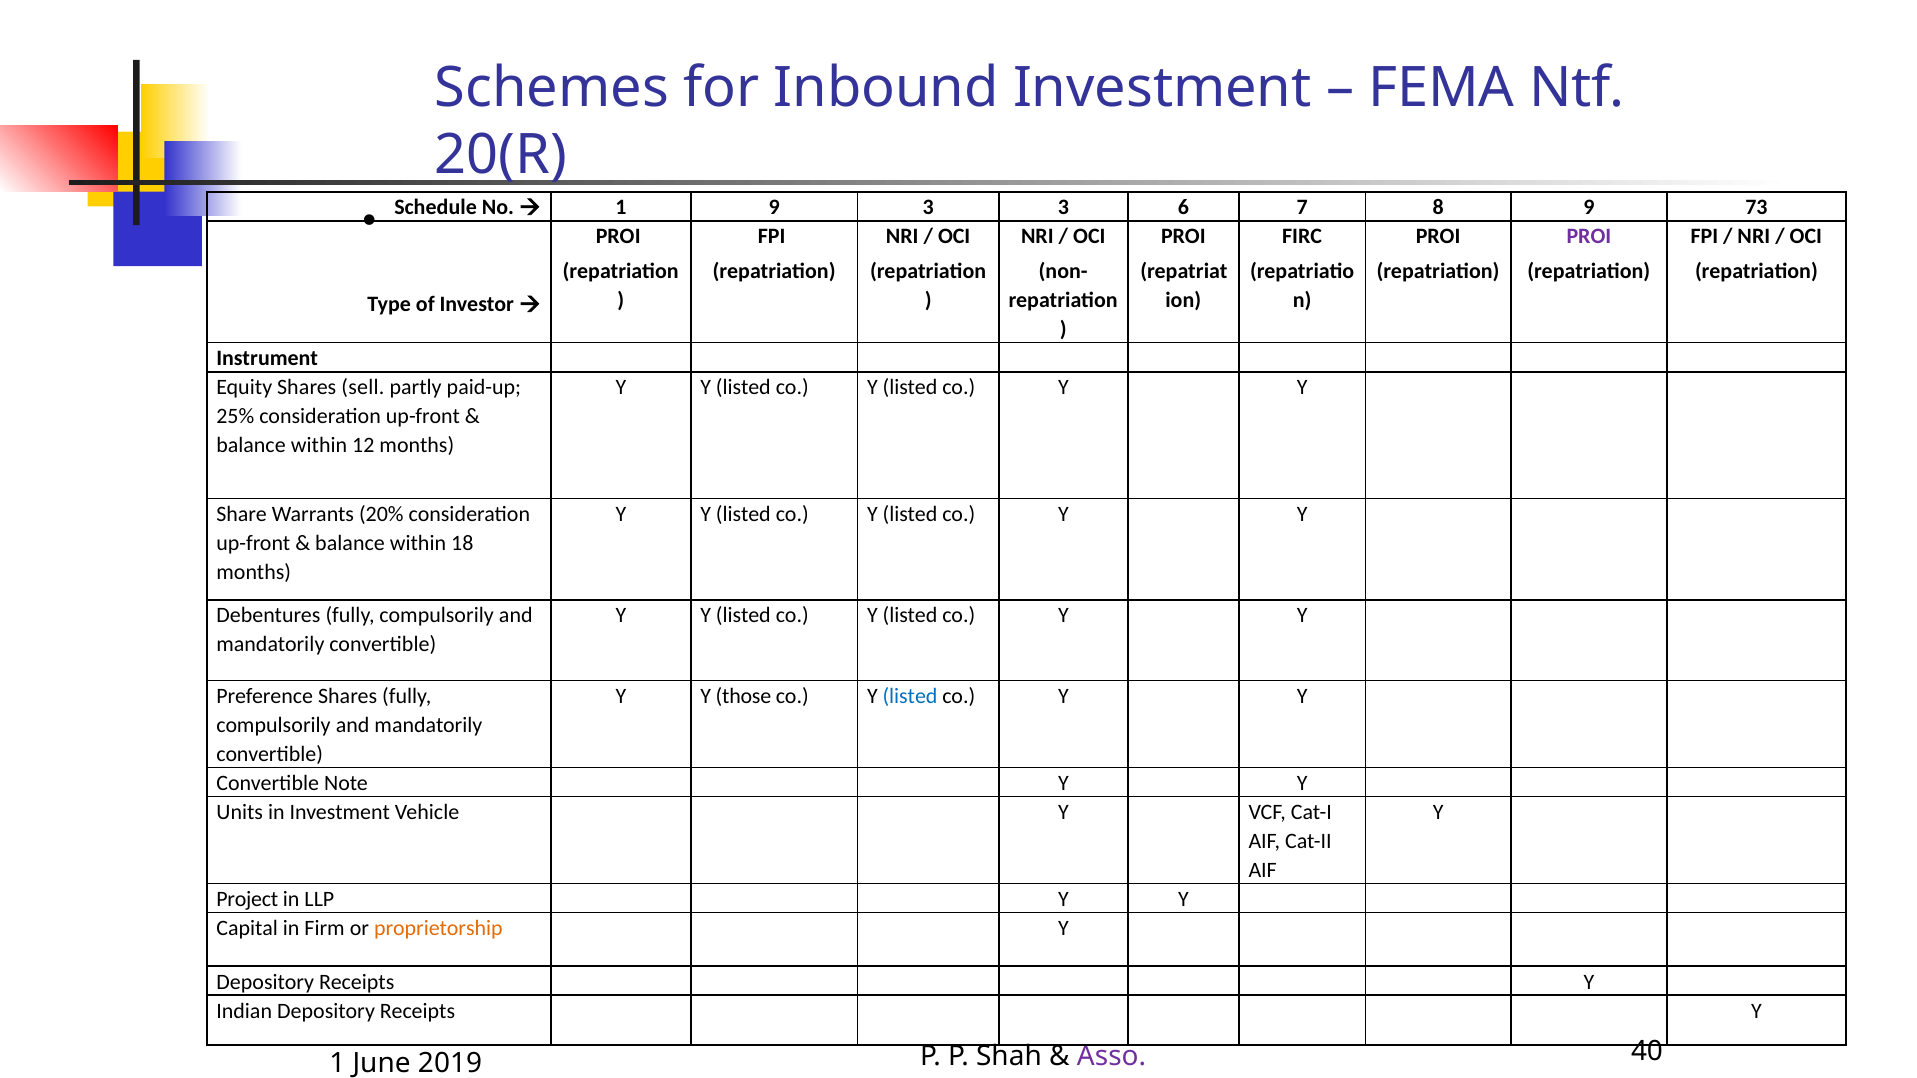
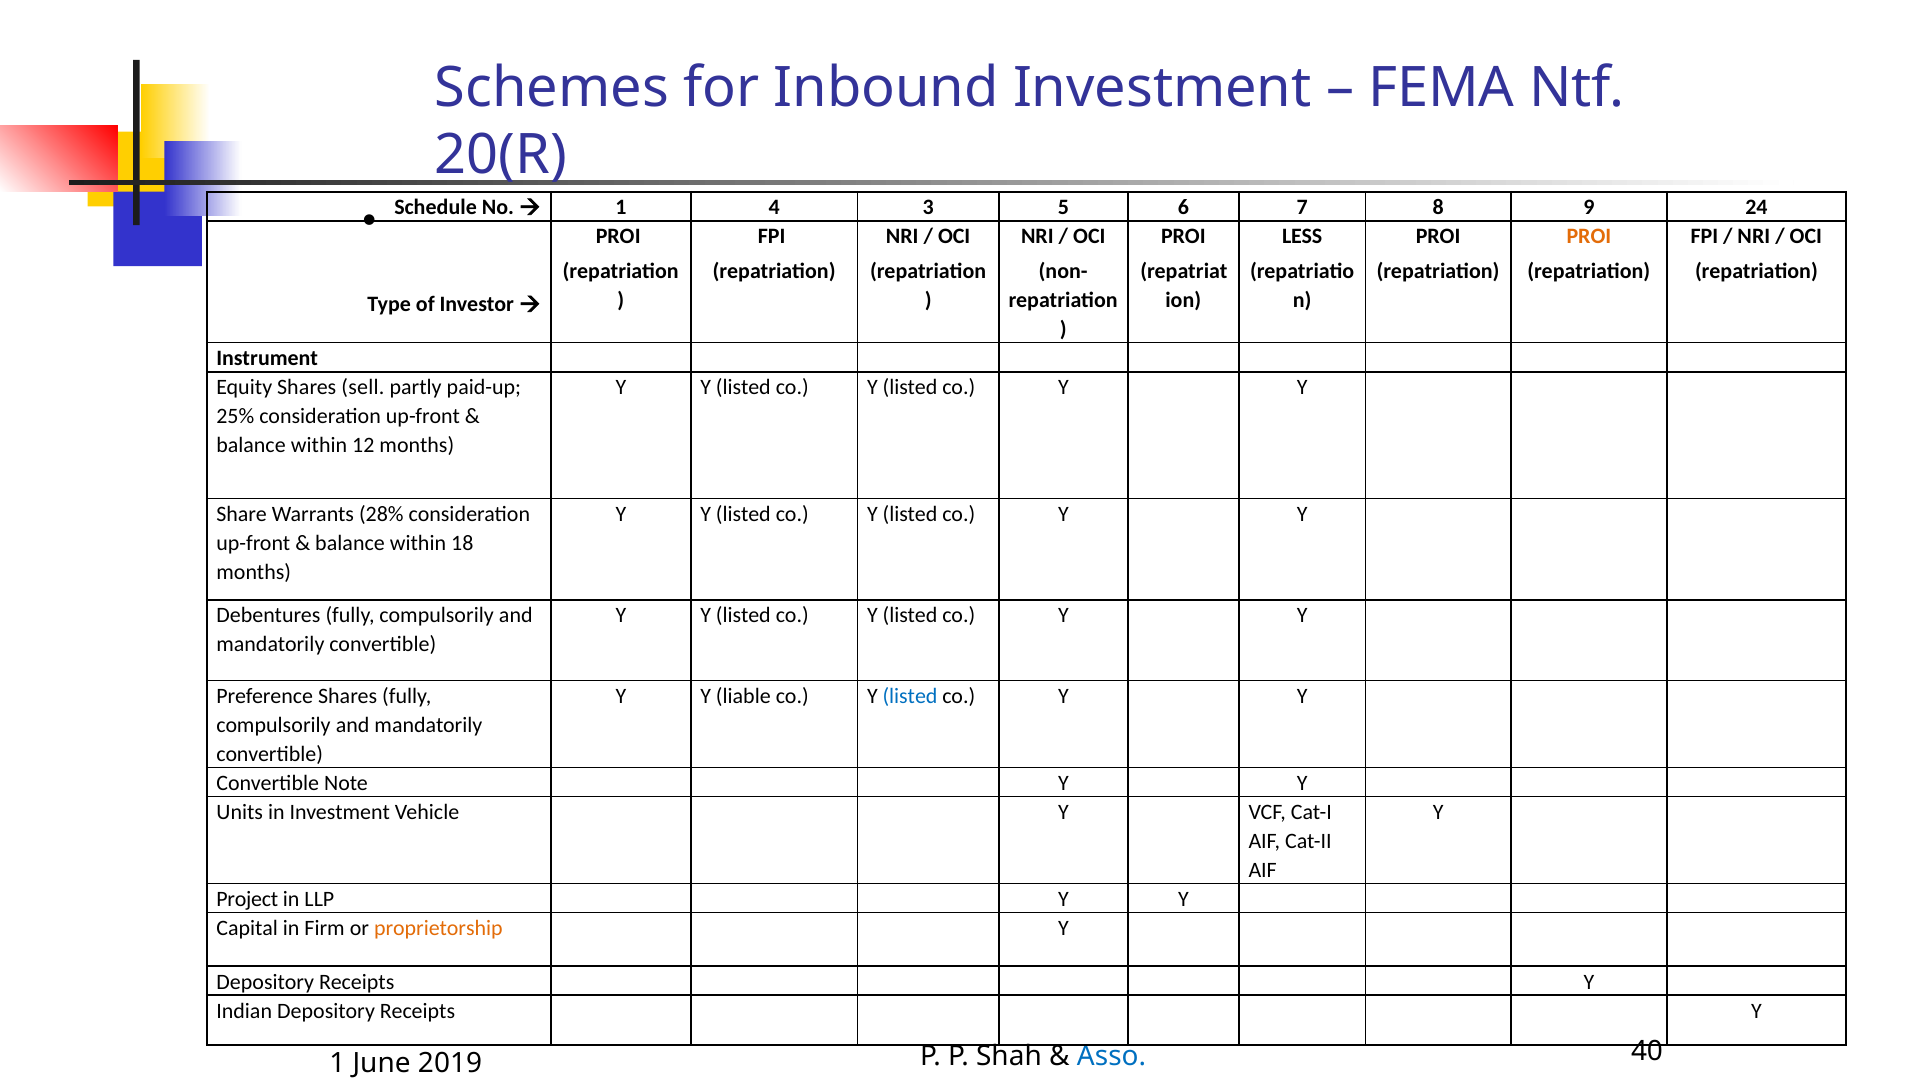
1 9: 9 -> 4 (774, 207)
3 3: 3 -> 5 (1063, 207)
73: 73 -> 24 (1756, 207)
FIRC: FIRC -> LESS (1302, 236)
PROI colour: purple -> orange (1589, 236)
20%: 20% -> 28% (381, 514)
those: those -> liable (743, 696)
Asso colour: purple -> blue (1112, 1056)
